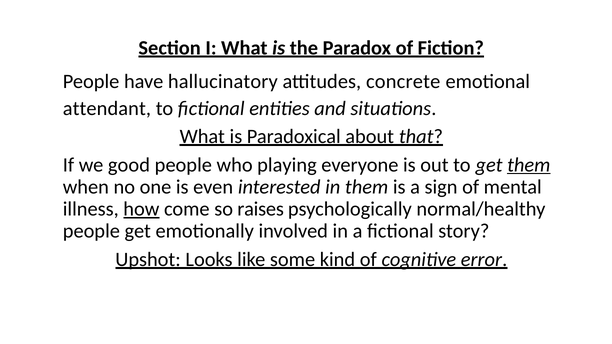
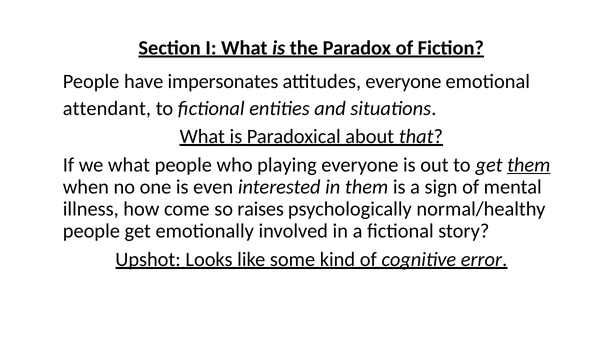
hallucinatory: hallucinatory -> impersonates (223, 81)
attitudes concrete: concrete -> everyone (403, 81)
we good: good -> what (129, 165)
how underline: present -> none (141, 209)
